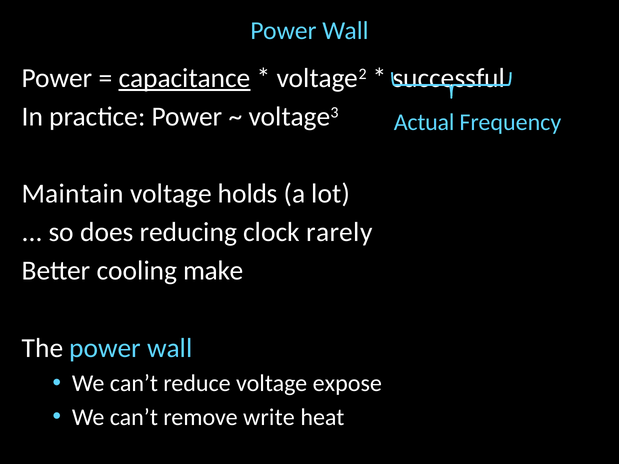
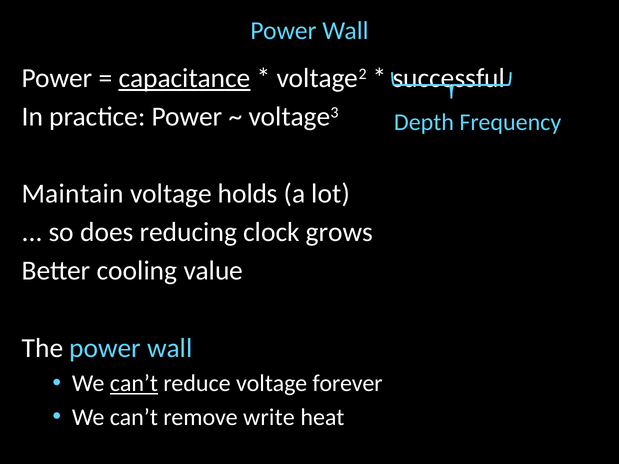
Actual: Actual -> Depth (424, 122)
rarely: rarely -> grows (340, 233)
make: make -> value (213, 271)
can’t underline: none -> present (134, 384)
expose: expose -> forever (347, 384)
